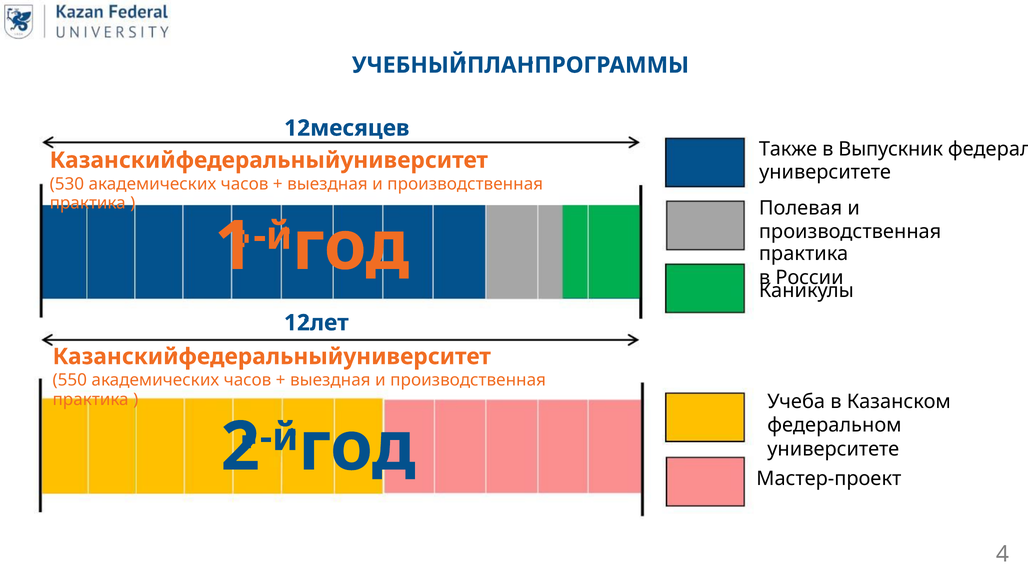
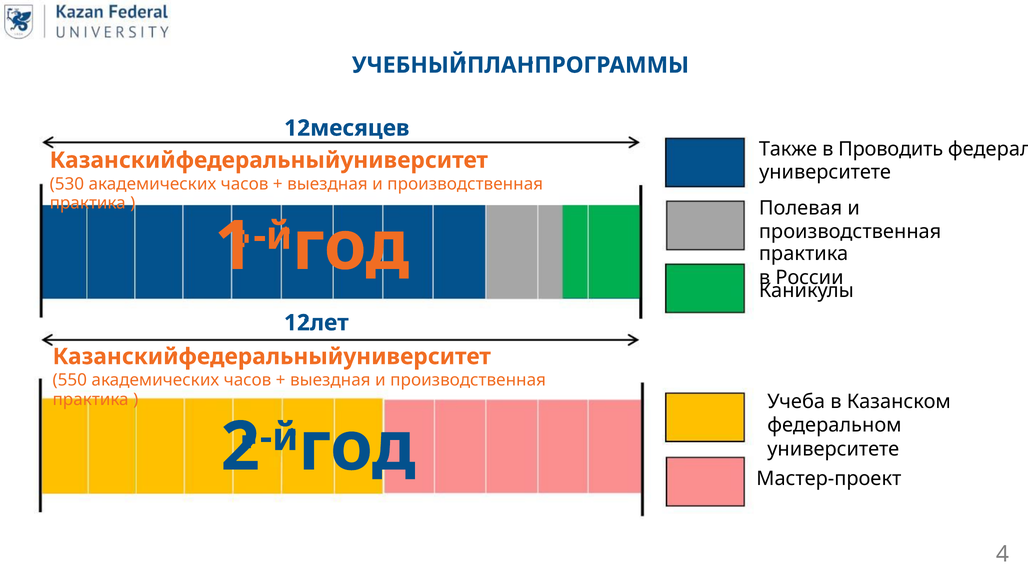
Выпускник: Выпускник -> Проводить (891, 149)
